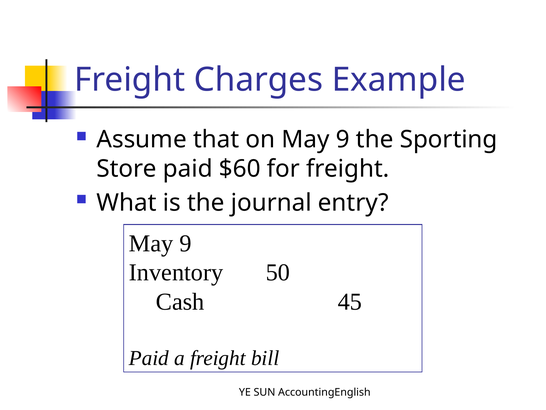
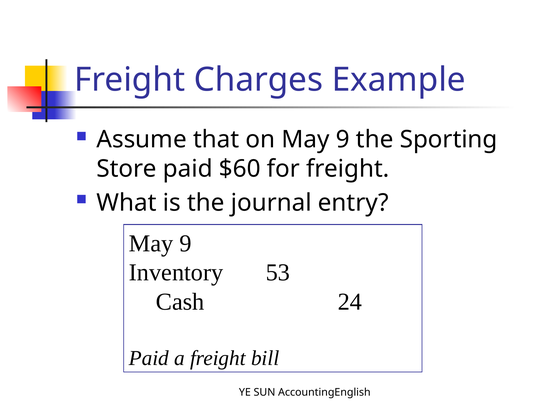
50: 50 -> 53 (278, 272)
45: 45 -> 24 (350, 301)
